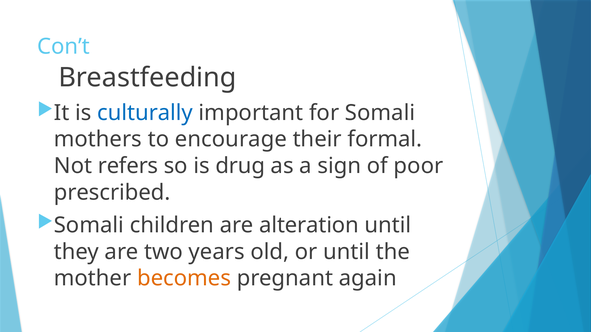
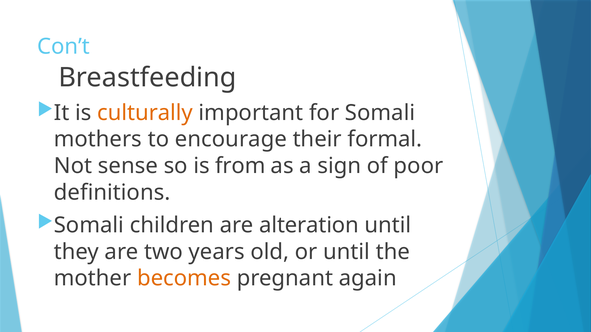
culturally colour: blue -> orange (145, 113)
refers: refers -> sense (128, 166)
drug: drug -> from (240, 166)
prescribed: prescribed -> definitions (112, 193)
